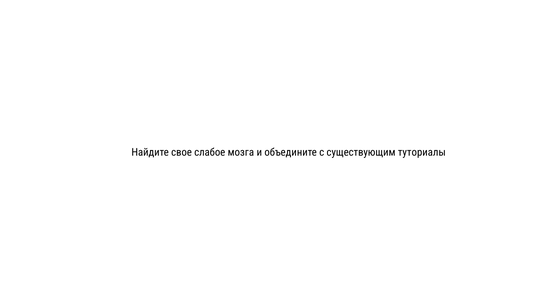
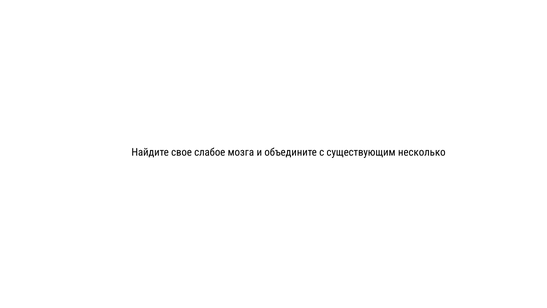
туториалы: туториалы -> несколько (422, 152)
